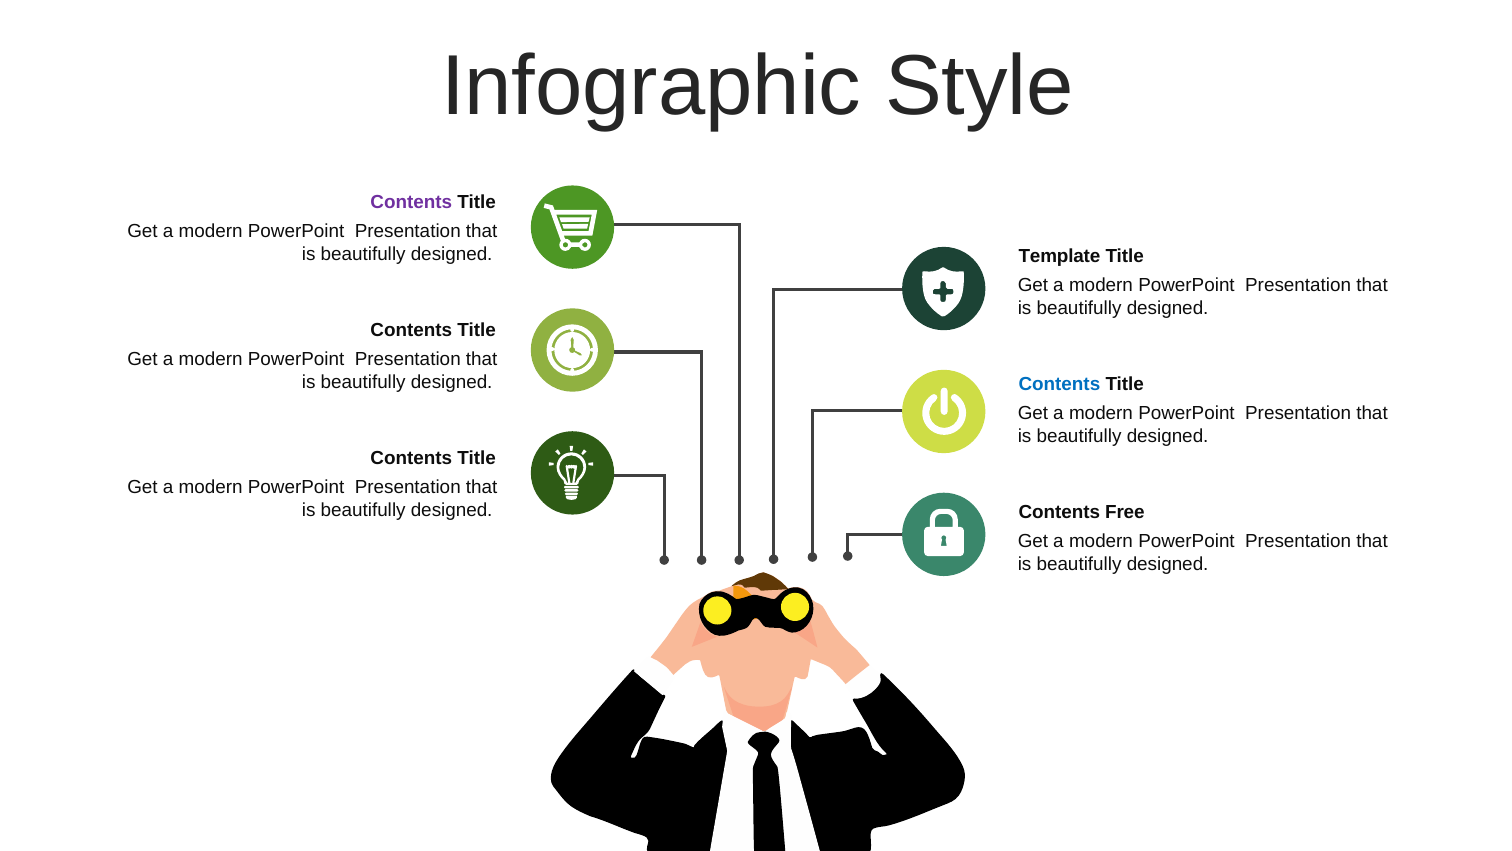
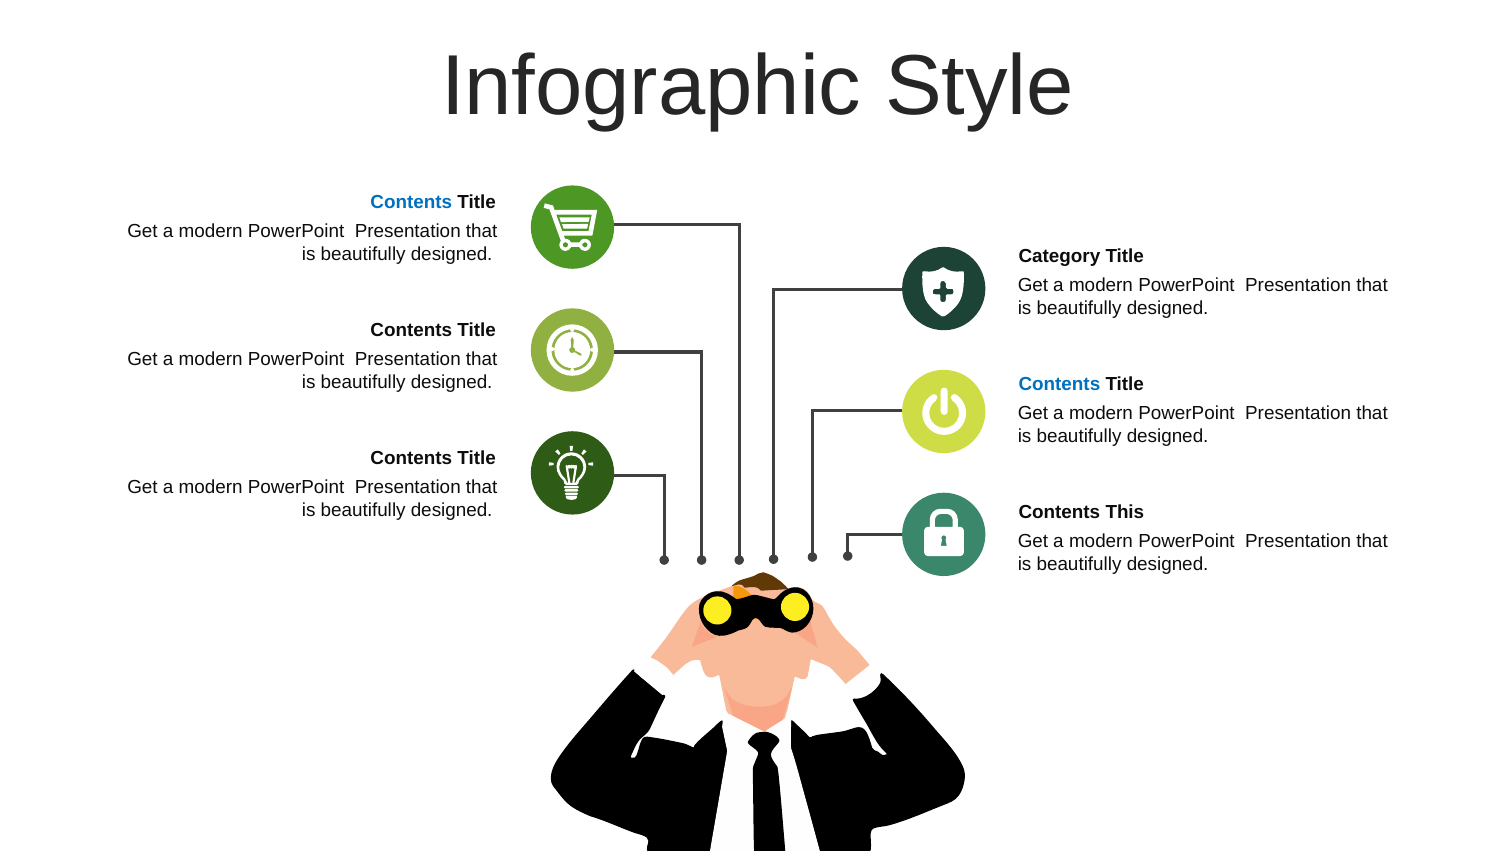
Contents colour: purple -> blue (411, 202)
Template: Template -> Category (1059, 256)
Free: Free -> This (1125, 512)
